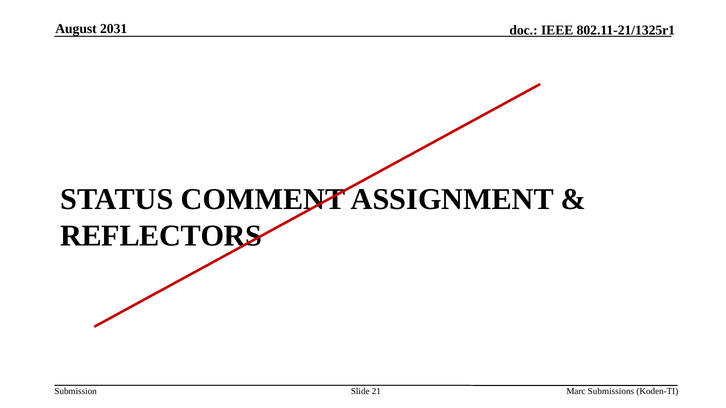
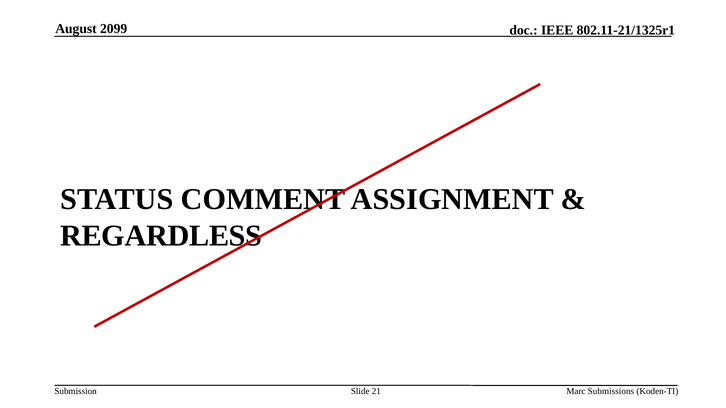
2031: 2031 -> 2099 (114, 29)
REFLECTORS: REFLECTORS -> REGARDLESS (161, 236)
